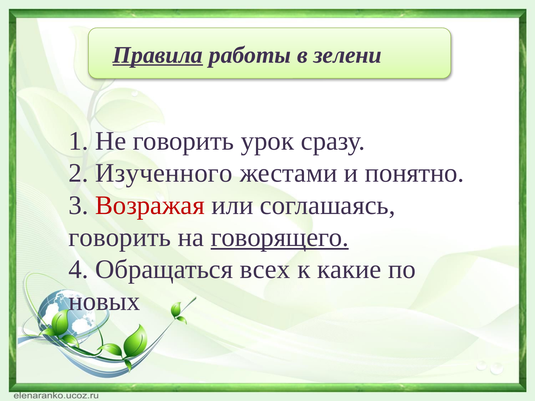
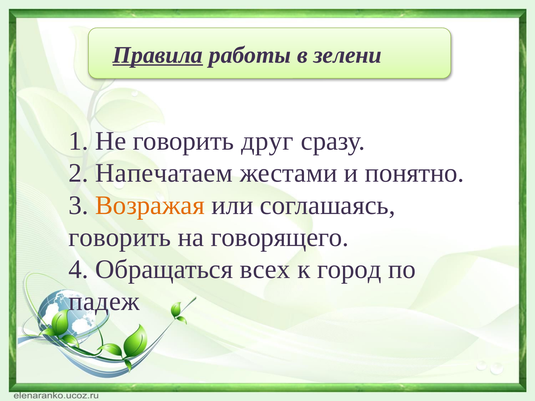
урок: урок -> друг (267, 141)
Изученного: Изученного -> Напечатаем (164, 173)
Возражая colour: red -> orange (150, 205)
говорящего underline: present -> none (280, 237)
какие: какие -> город (349, 270)
новых: новых -> падеж (104, 302)
